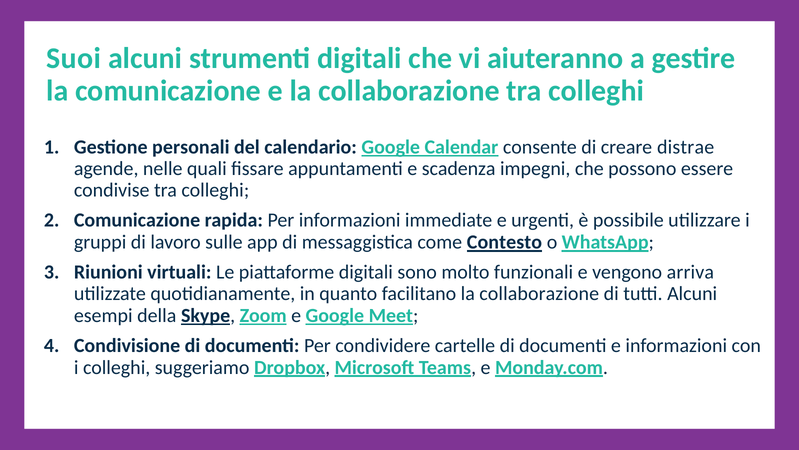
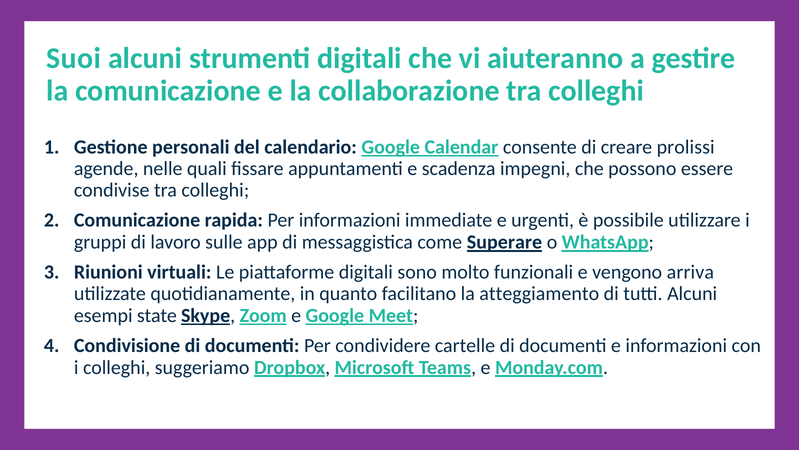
distrae: distrae -> prolissi (686, 147)
Contesto: Contesto -> Superare (504, 242)
facilitano la collaborazione: collaborazione -> atteggiamento (539, 293)
della: della -> state (157, 315)
